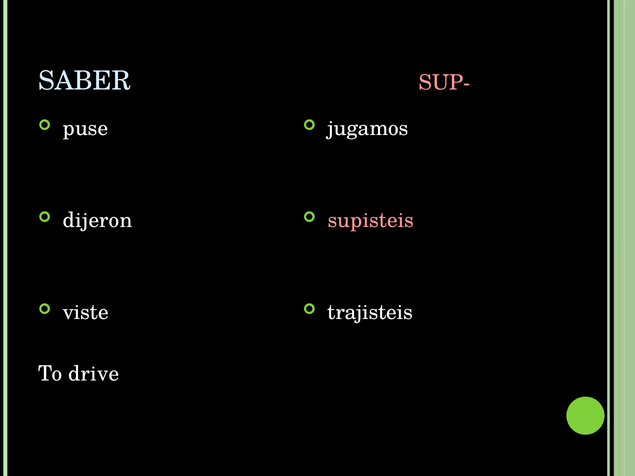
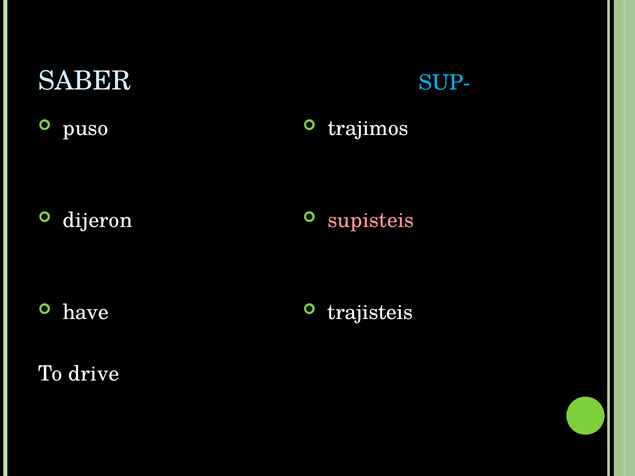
SUP- colour: pink -> light blue (445, 83)
puse: puse -> puso (86, 128)
jugamos: jugamos -> trajimos (368, 128)
viste: viste -> have (86, 313)
